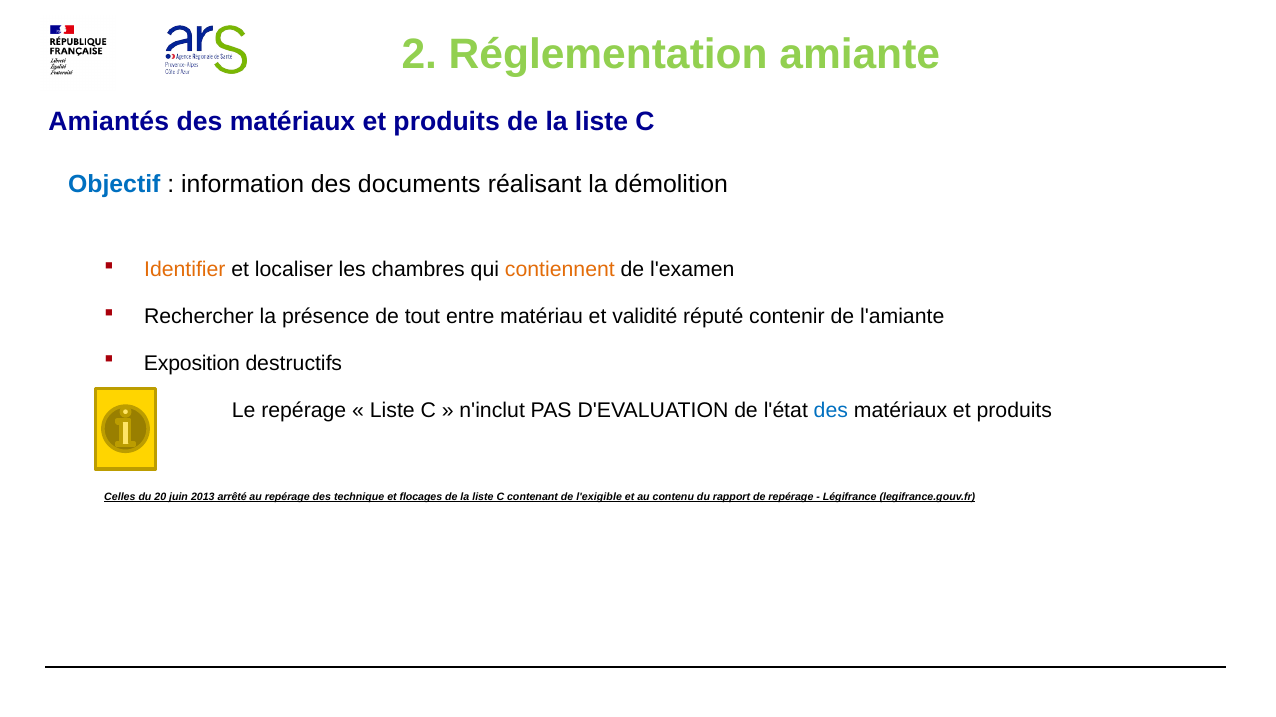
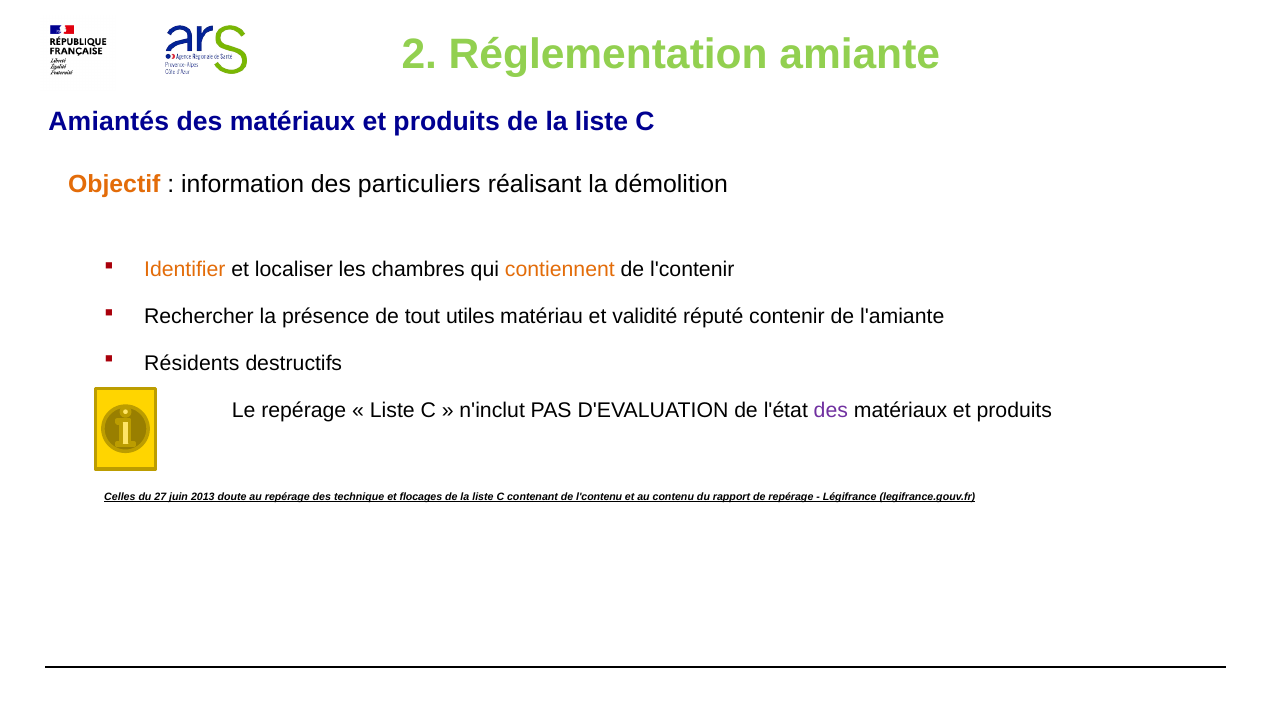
Objectif colour: blue -> orange (114, 185)
documents: documents -> particuliers (419, 185)
l'examen: l'examen -> l'contenir (692, 270)
entre: entre -> utiles (470, 317)
Exposition: Exposition -> Résidents (192, 364)
des colour: blue -> purple (831, 411)
20: 20 -> 27 (160, 497)
arrêté: arrêté -> doute (232, 497)
l'exigible: l'exigible -> l'contenu (599, 497)
